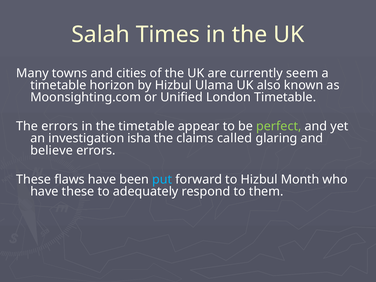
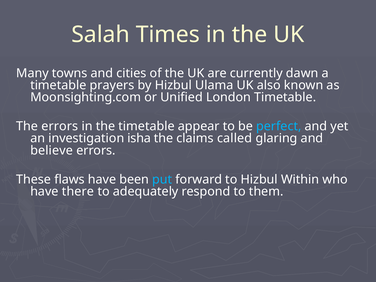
seem: seem -> dawn (302, 73)
horizon: horizon -> prayers (112, 85)
perfect colour: light green -> light blue (279, 126)
Month: Month -> Within (300, 179)
have these: these -> there (78, 191)
